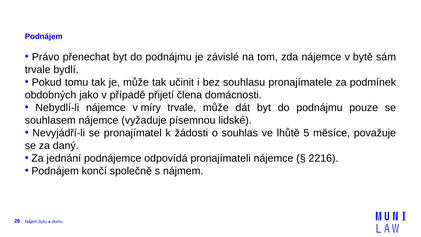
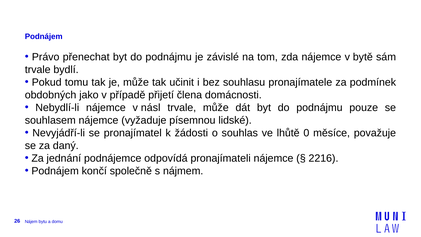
míry: míry -> násl (151, 108)
5: 5 -> 0 (306, 133)
